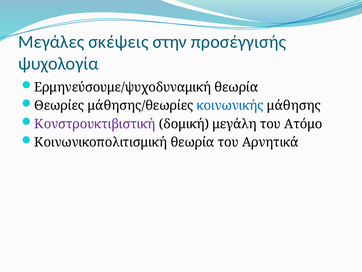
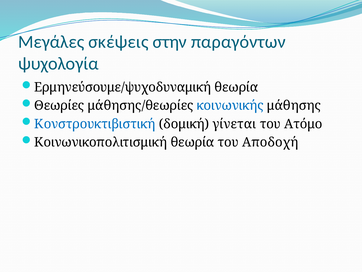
προσέγγισής: προσέγγισής -> παραγόντων (238, 42)
Κονστρουκτιβιστική colour: purple -> blue (95, 124)
μεγάλη: μεγάλη -> γίνεται (234, 124)
Αρνητικά: Αρνητικά -> Αποδοχή (270, 142)
